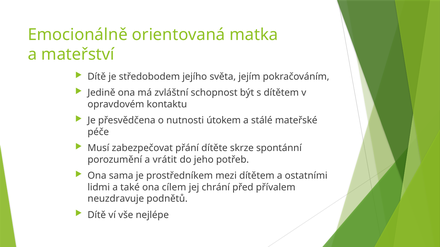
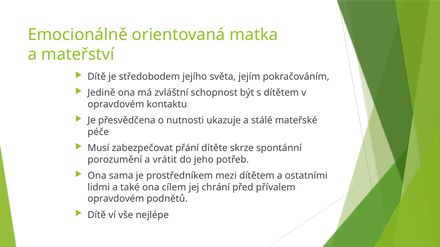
útokem: útokem -> ukazuje (224, 121)
neuzdravuje: neuzdravuje -> opravdovém (116, 199)
